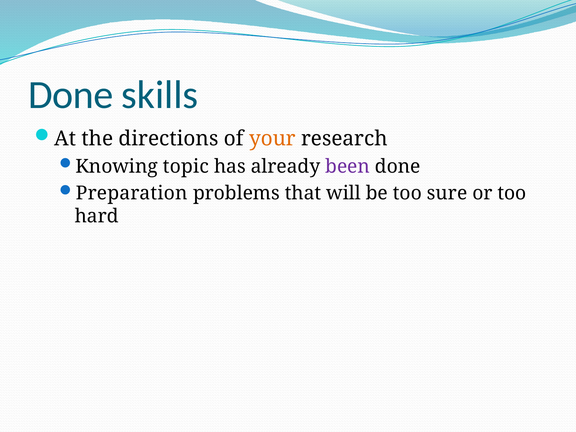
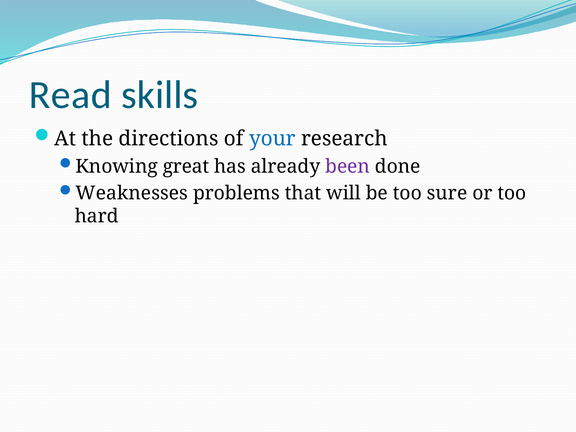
Done: Done -> Read (70, 95)
your colour: orange -> blue (272, 139)
topic: topic -> great (186, 166)
Preparation: Preparation -> Weaknesses (132, 193)
